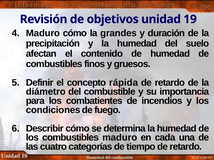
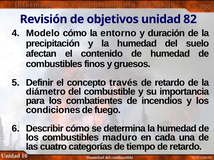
19: 19 -> 82 (190, 19)
Maduro: Maduro -> Modelo (43, 33)
grandes: grandes -> entorno (118, 33)
rápida: rápida -> través (124, 83)
